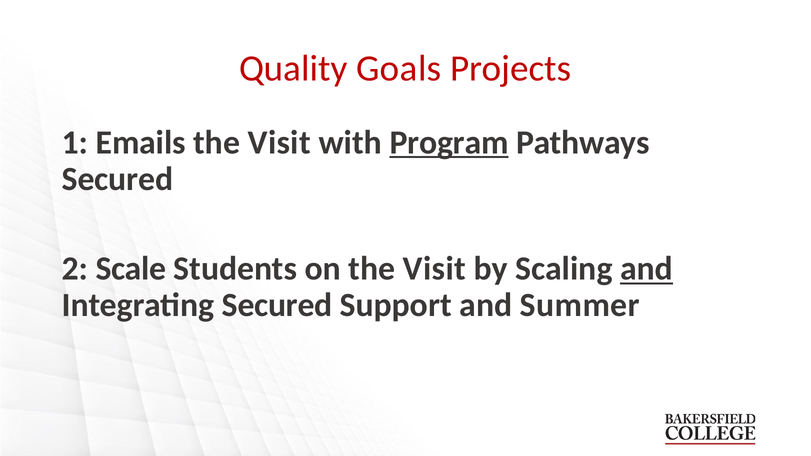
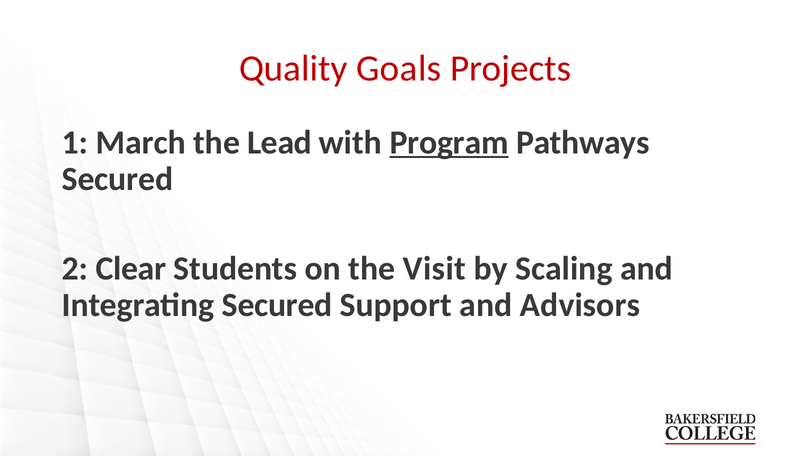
Emails: Emails -> March (141, 143)
Visit: Visit -> Lead (280, 143)
Scale: Scale -> Clear (131, 269)
and underline: present -> none (647, 269)
Summer: Summer -> Advisors (580, 305)
